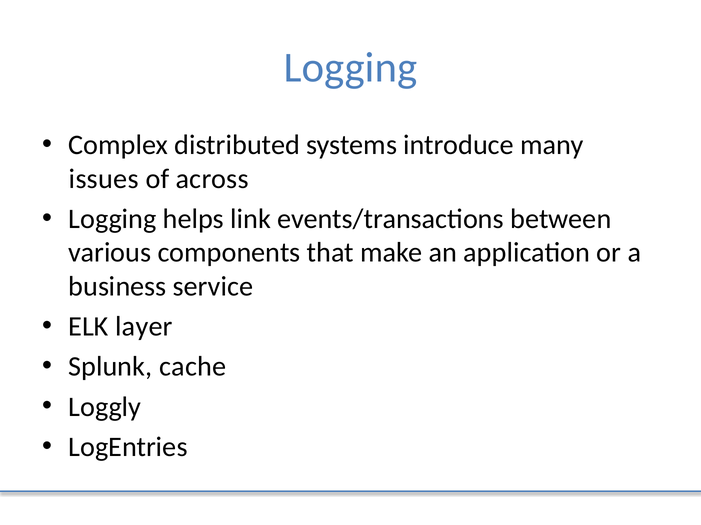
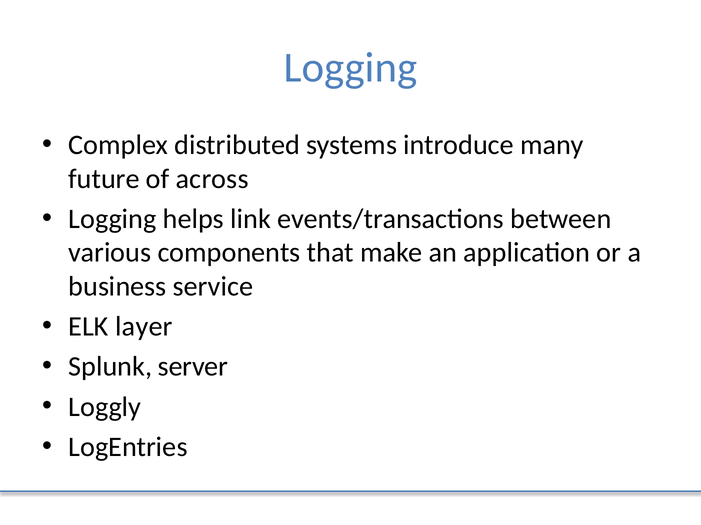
issues: issues -> future (104, 179)
cache: cache -> server (193, 367)
